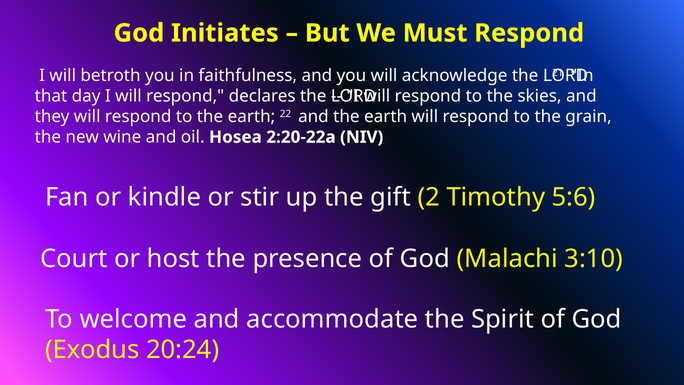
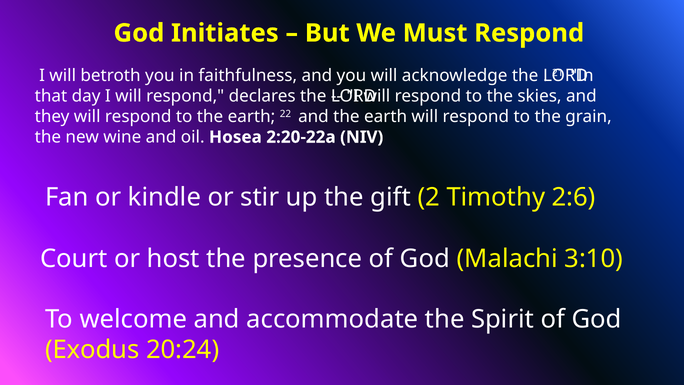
5:6: 5:6 -> 2:6 (574, 197)
